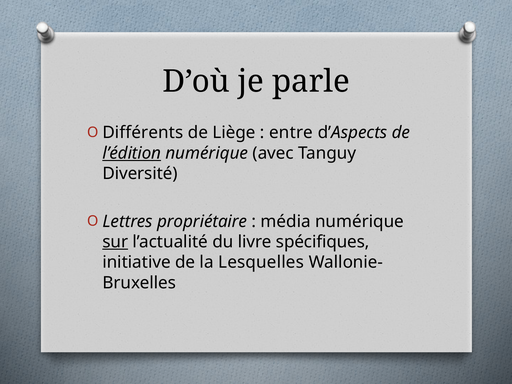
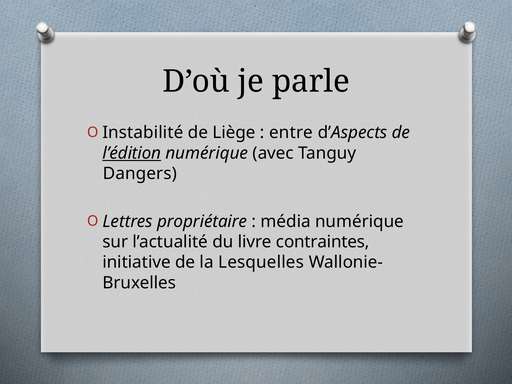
Différents: Différents -> Instabilité (143, 133)
Diversité: Diversité -> Dangers (140, 174)
sur underline: present -> none (115, 242)
spécifiques: spécifiques -> contraintes (323, 242)
